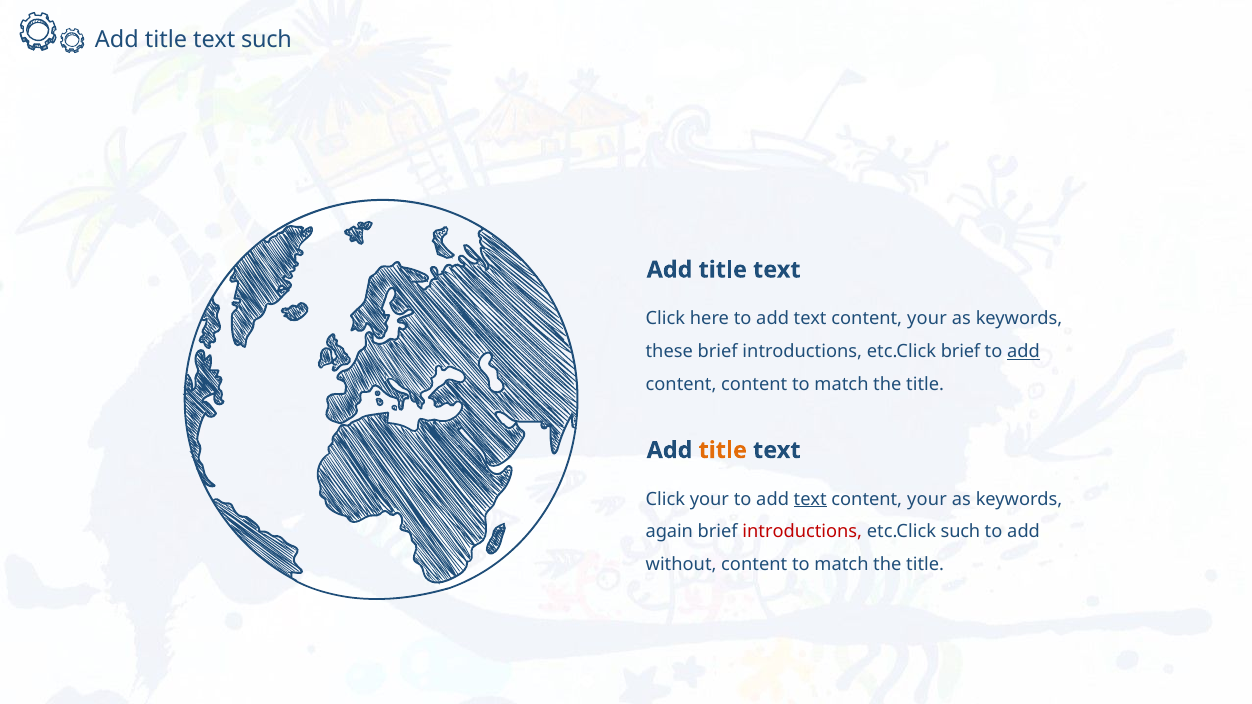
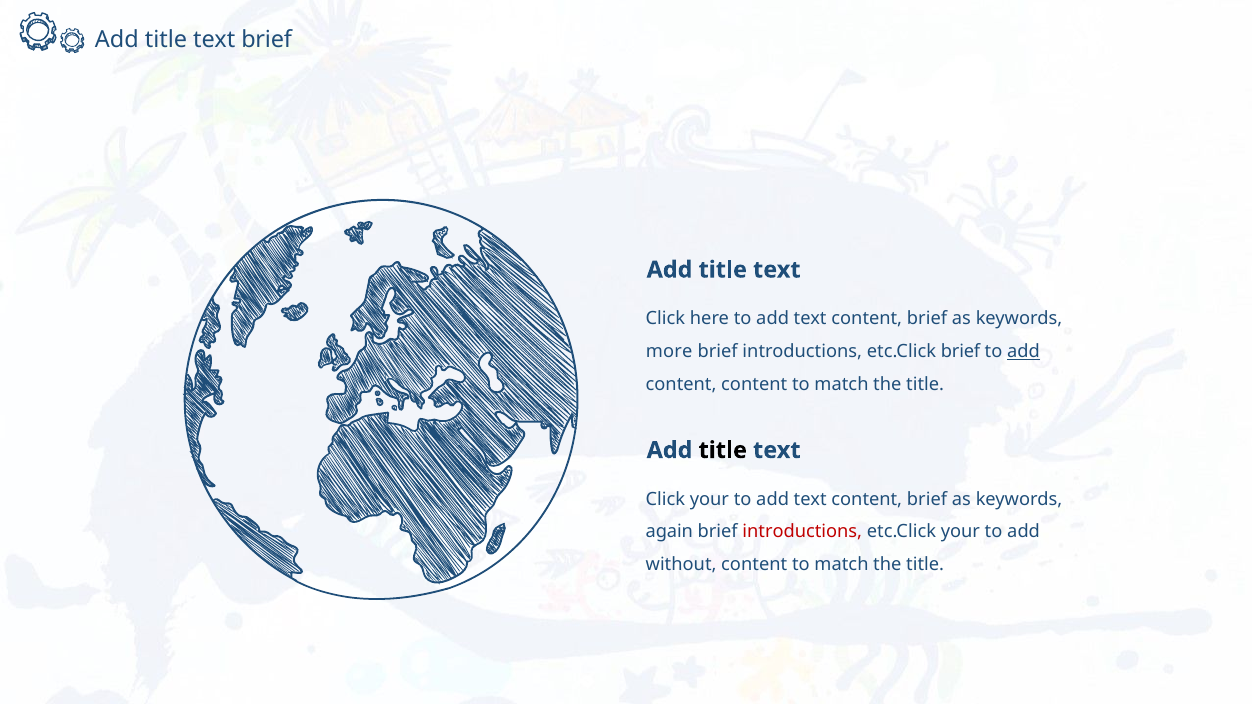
text such: such -> brief (267, 40)
your: your -> brief (927, 319)
these: these -> more (669, 352)
title colour: orange -> black (723, 450)
text underline: present -> none (810, 499)
your: your -> brief (927, 499)
etc.Click such: such -> your (960, 532)
